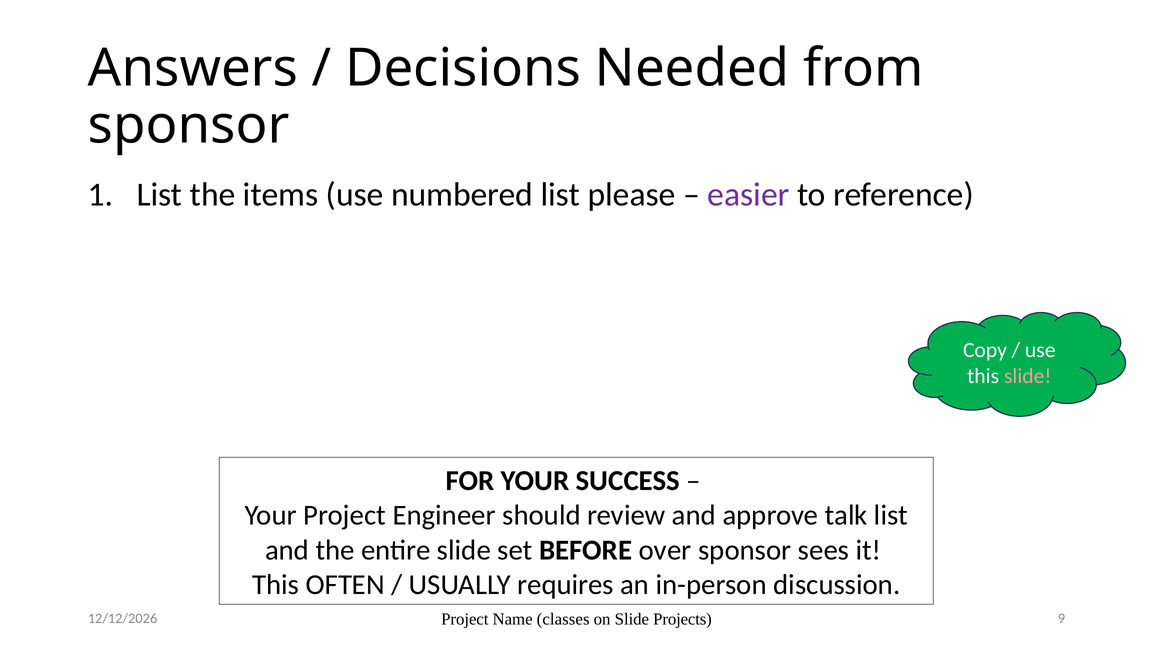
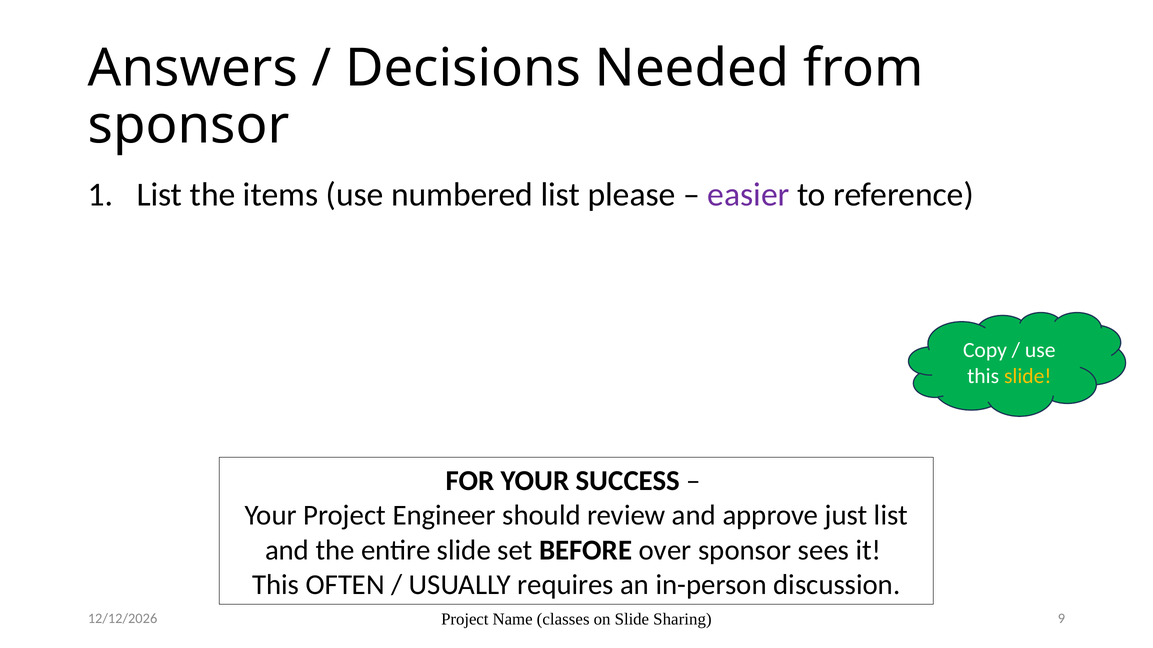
slide colour: pink -> yellow (1028, 376)
talk: talk -> just (846, 516)
Projects: Projects -> Sharing (682, 620)
